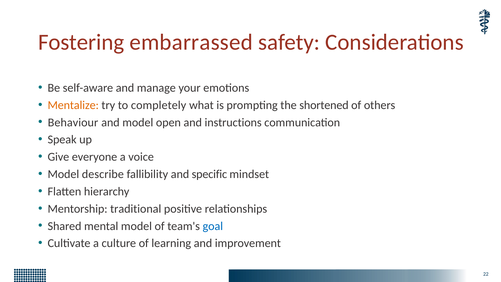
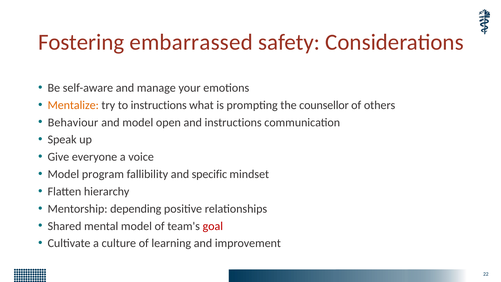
to completely: completely -> instructions (159, 105)
shortened: shortened -> counsellor (324, 105)
describe: describe -> program (103, 174)
traditional: traditional -> depending (136, 209)
goal colour: blue -> red (213, 226)
